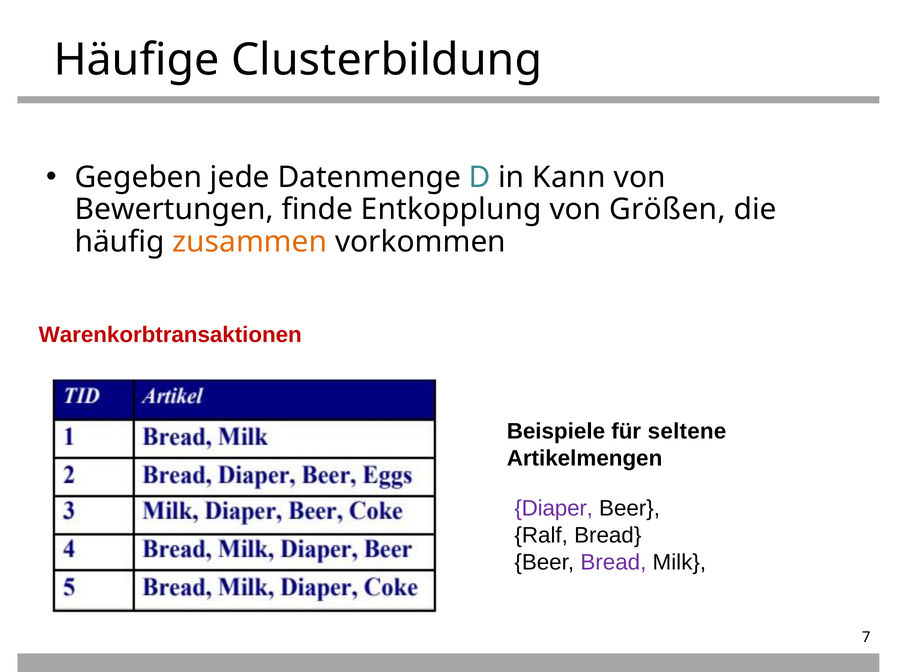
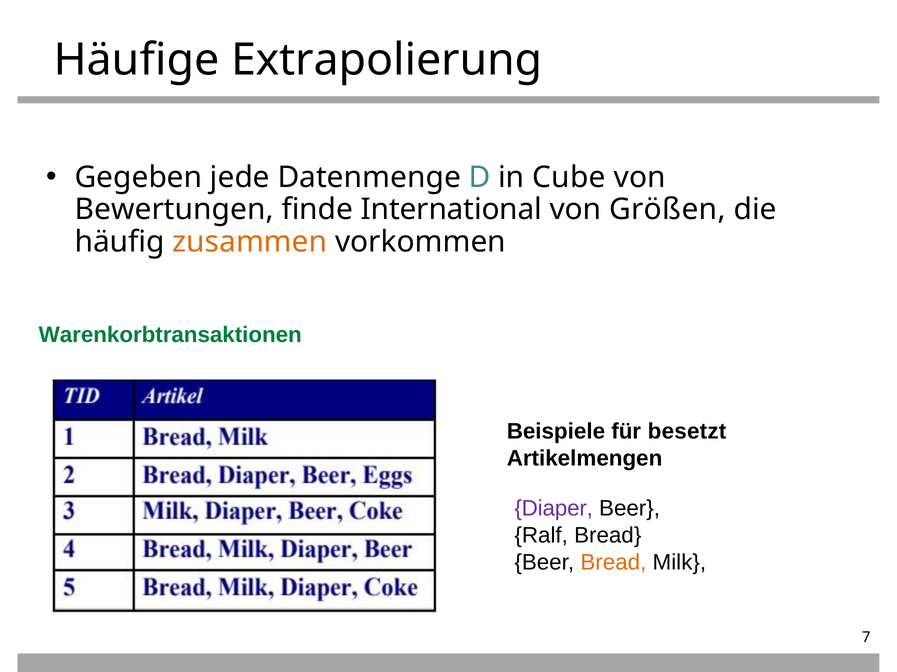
Clusterbildung: Clusterbildung -> Extrapolierung (387, 60)
Kann: Kann -> Cube (569, 177)
Entkopplung: Entkopplung -> International (451, 210)
Warenkorbtransaktionen colour: red -> green (170, 335)
seltene: seltene -> besetzt (687, 432)
Bread colour: purple -> orange (613, 563)
